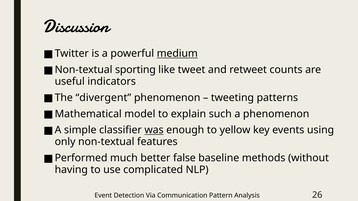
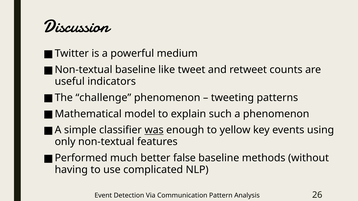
medium underline: present -> none (177, 54)
Non-textual sporting: sporting -> baseline (135, 70)
divergent: divergent -> challenge (103, 98)
